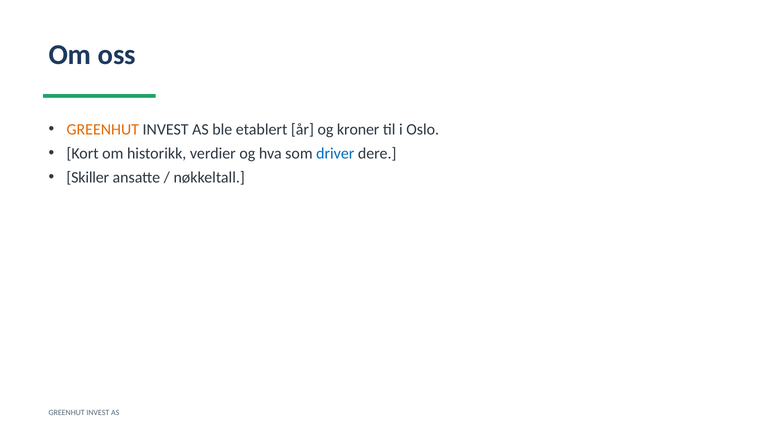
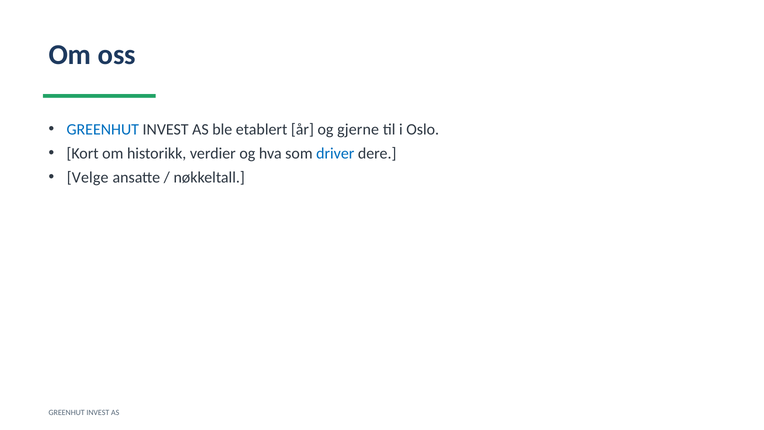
GREENHUT colour: orange -> blue (103, 129)
kroner: kroner -> gjerne (358, 129)
Skiller: Skiller -> Velge (88, 177)
